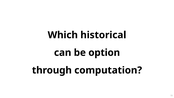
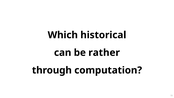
option: option -> rather (104, 53)
